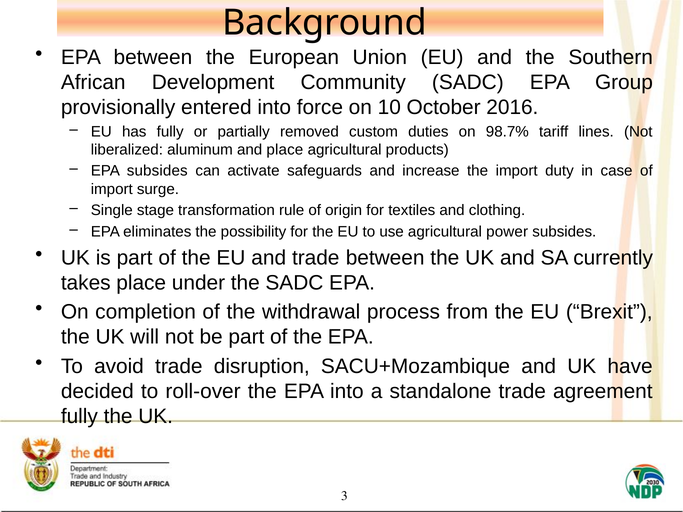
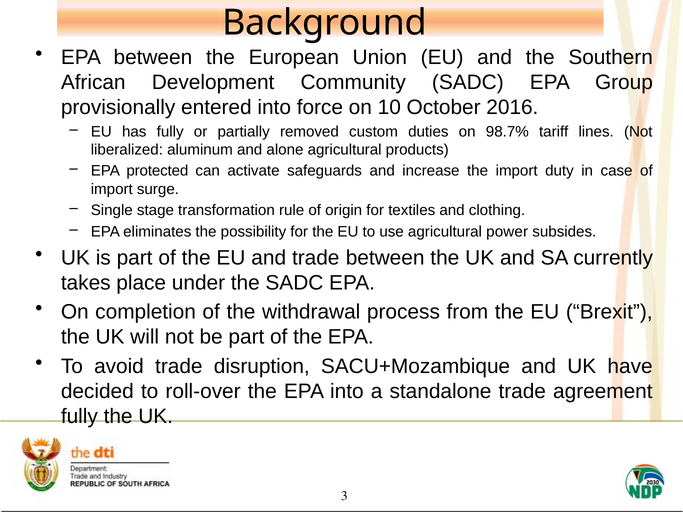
and place: place -> alone (285, 150)
EPA subsides: subsides -> protected (157, 171)
